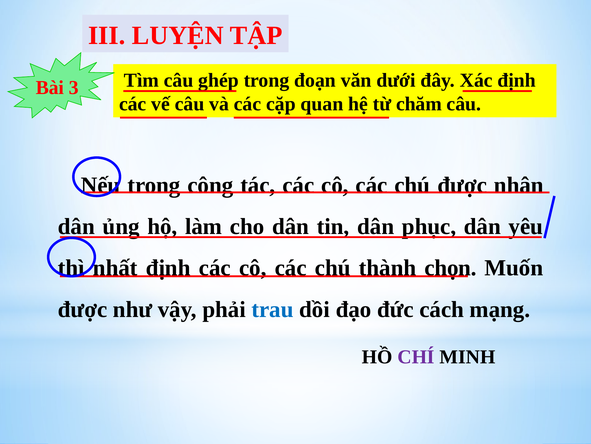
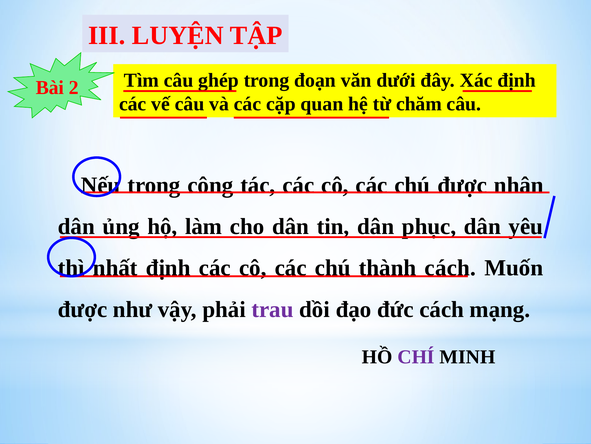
3: 3 -> 2 (74, 88)
thành chọn: chọn -> cách (450, 268)
trau colour: blue -> purple (272, 309)
